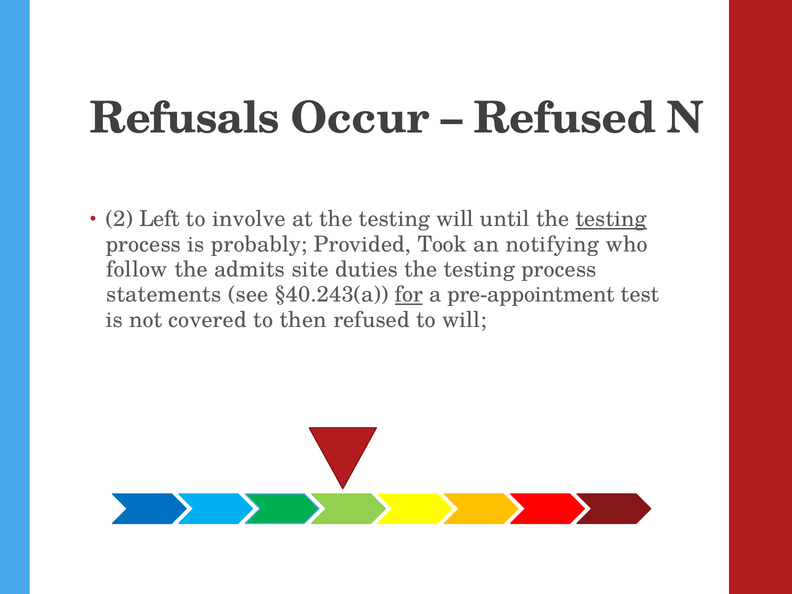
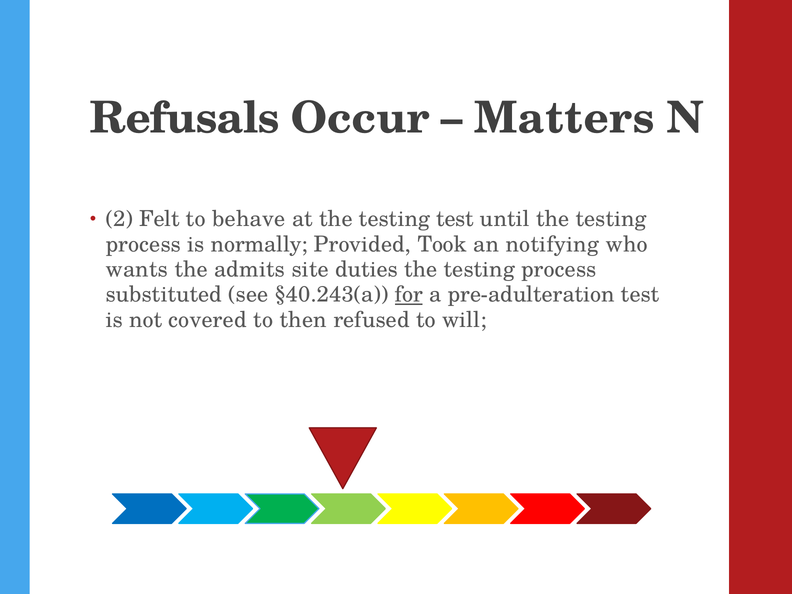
Refused: Refused -> Matters (564, 118)
Left: Left -> Felt (159, 219)
involve: involve -> behave (249, 219)
testing will: will -> test (455, 219)
testing underline: present -> none (611, 219)
probably: probably -> normally (259, 244)
follow: follow -> wants (137, 269)
statements: statements -> substituted (164, 295)
pre-appointment: pre-appointment -> pre-adulteration (531, 295)
